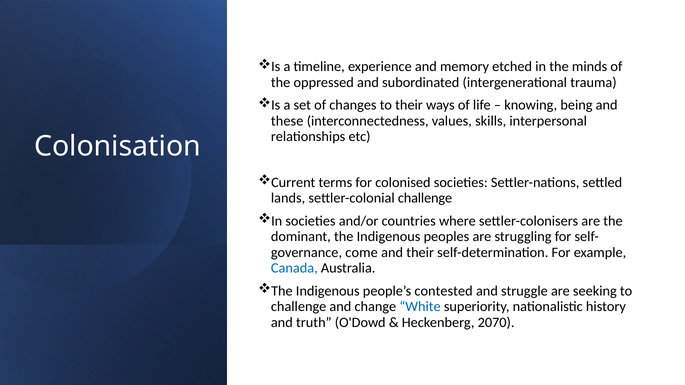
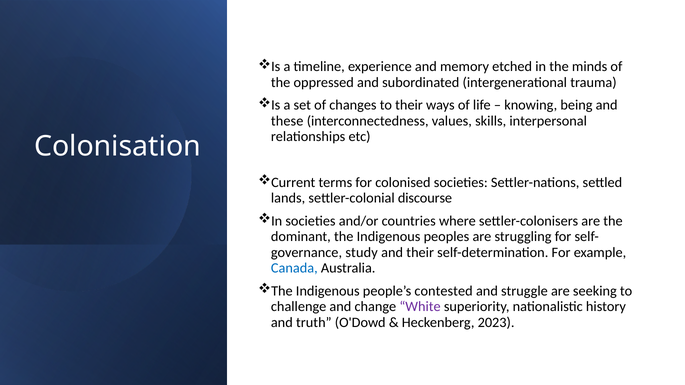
settler-colonial challenge: challenge -> discourse (425, 198)
come: come -> study (362, 253)
White colour: blue -> purple (420, 307)
2070: 2070 -> 2023 (496, 323)
